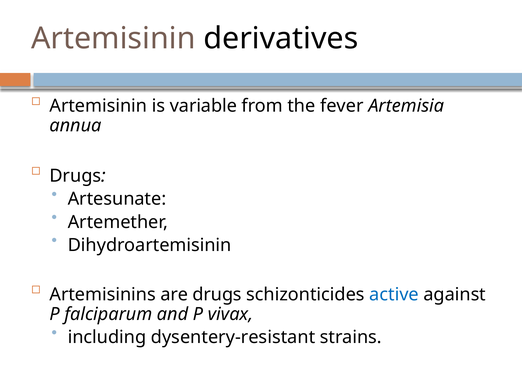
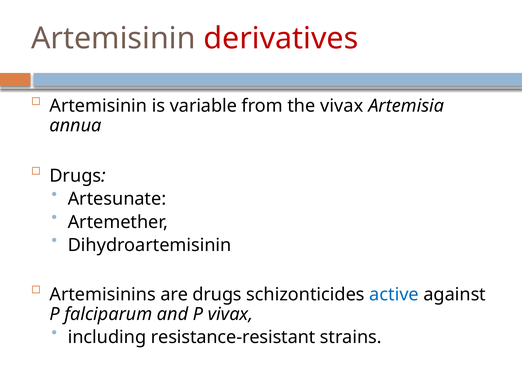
derivatives colour: black -> red (281, 39)
the fever: fever -> vivax (342, 106)
dysentery-resistant: dysentery-resistant -> resistance-resistant (233, 338)
